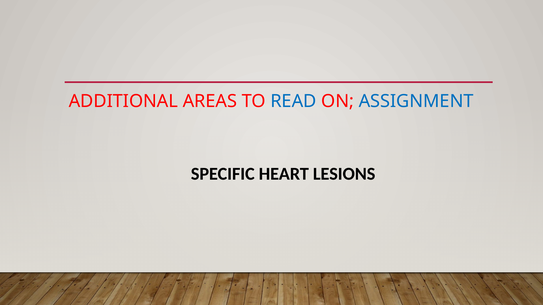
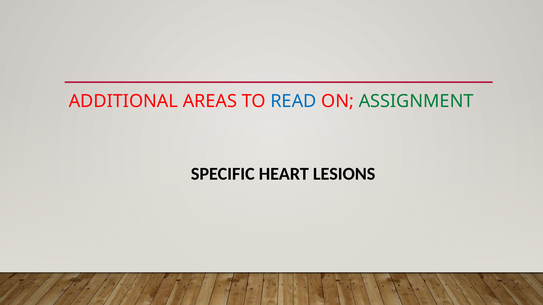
ASSIGNMENT colour: blue -> green (416, 101)
